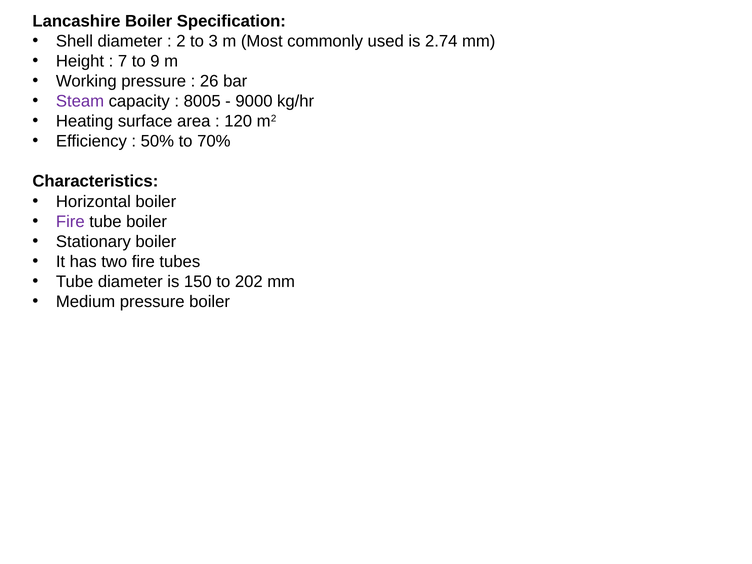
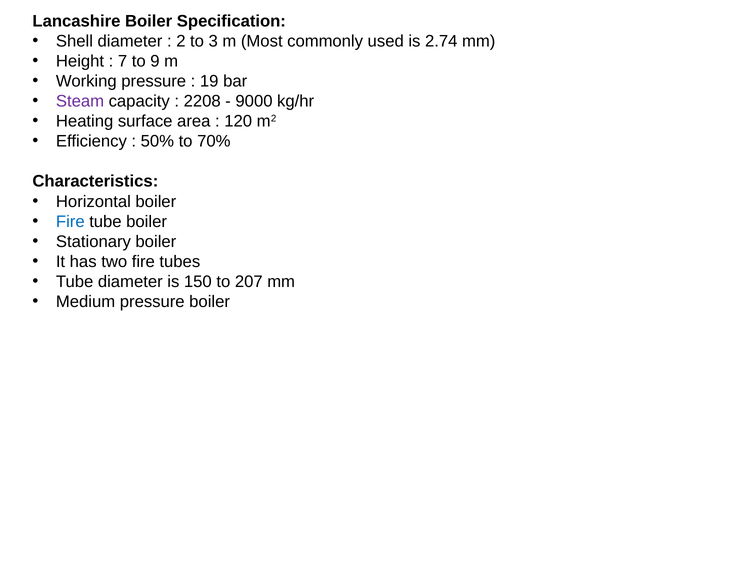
26: 26 -> 19 (209, 81)
8005: 8005 -> 2208 (202, 101)
Fire colour: purple -> blue (70, 222)
202: 202 -> 207 (249, 282)
